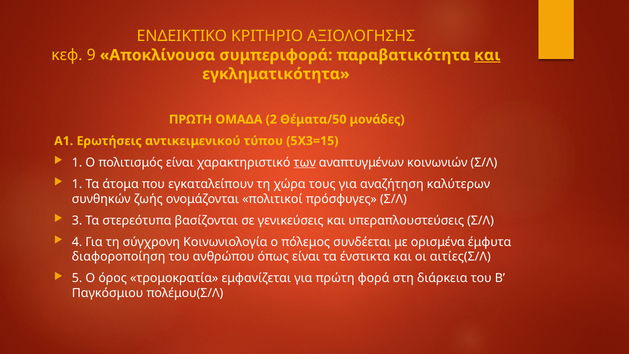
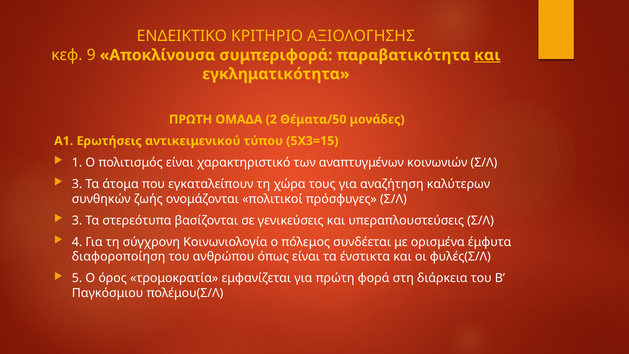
των underline: present -> none (305, 162)
1: 1 -> 3 (77, 184)
αιτίες(Σ/Λ: αιτίες(Σ/Λ -> φυλές(Σ/Λ (460, 257)
